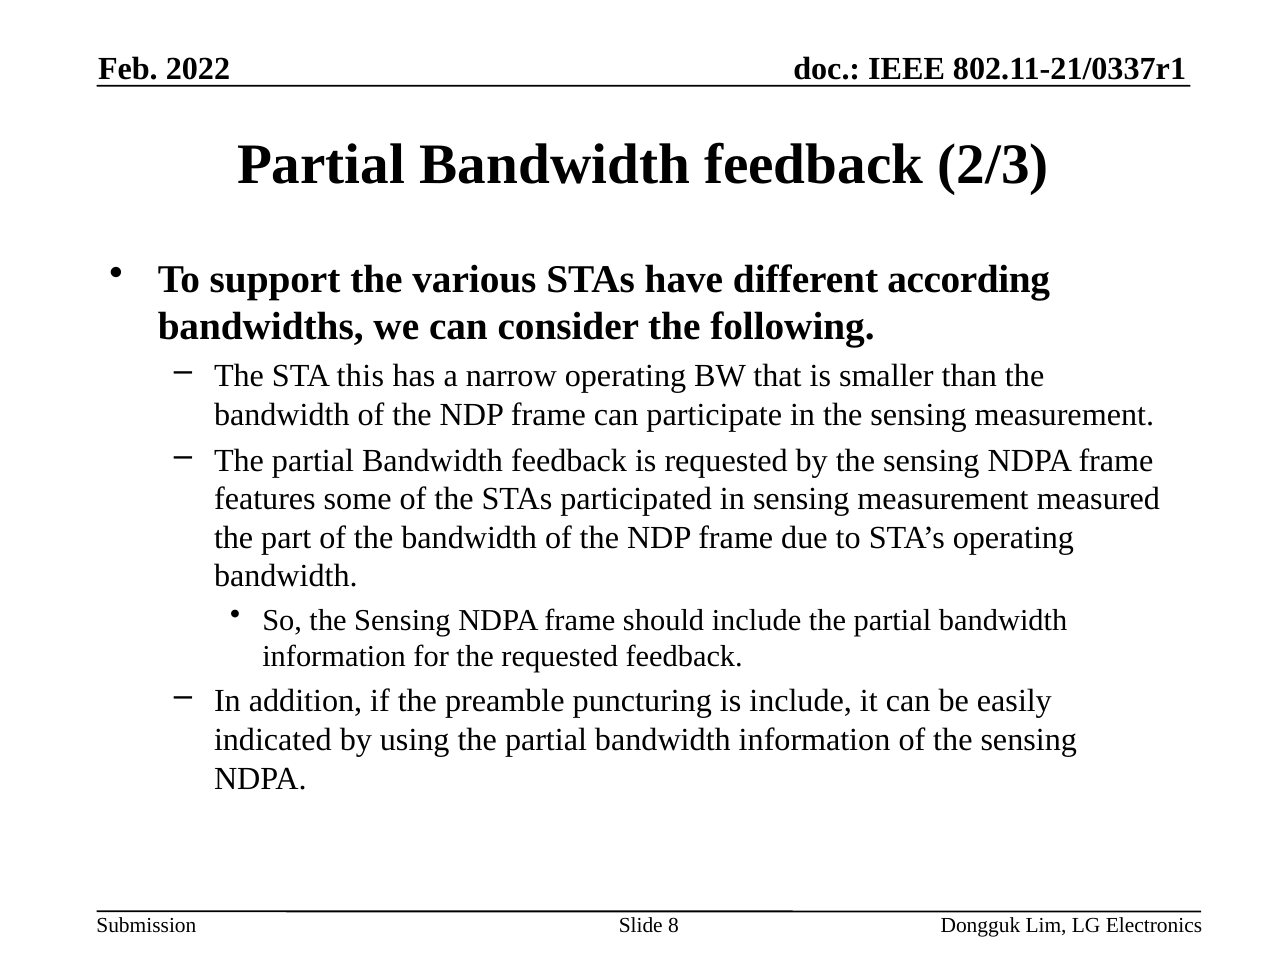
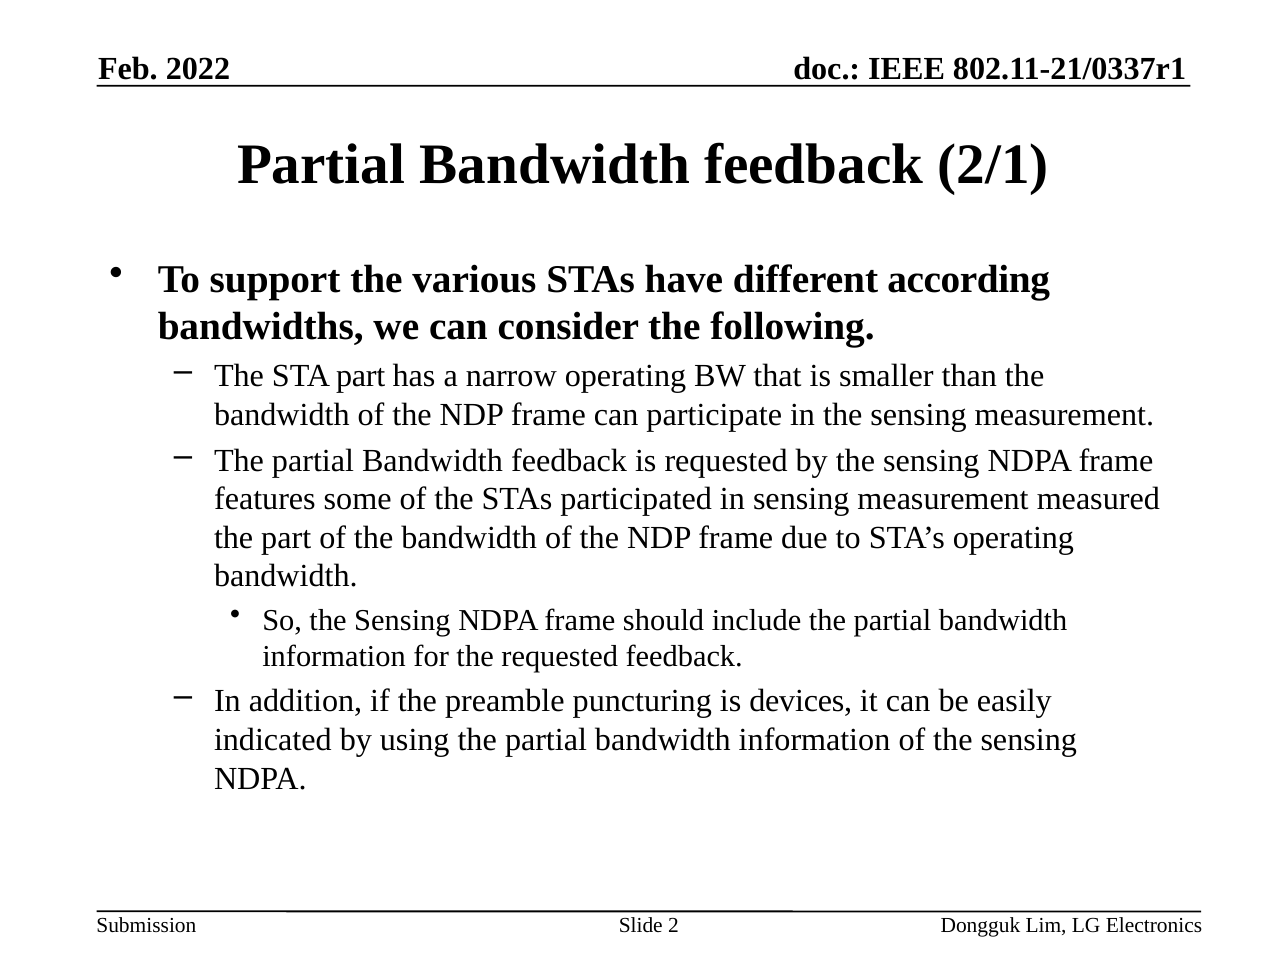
2/3: 2/3 -> 2/1 (993, 165)
STA this: this -> part (361, 376)
is include: include -> devices (801, 702)
8: 8 -> 2 (673, 926)
